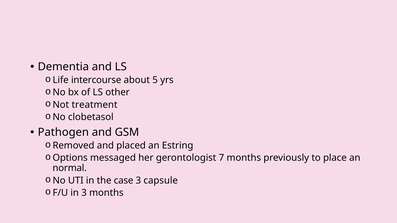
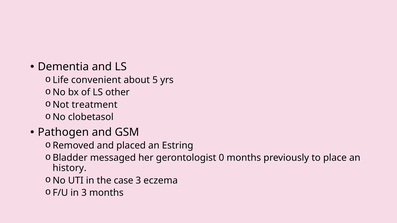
intercourse: intercourse -> convenient (96, 80)
Options: Options -> Bladder (70, 158)
7: 7 -> 0 (221, 158)
normal: normal -> history (70, 168)
capsule: capsule -> eczema (161, 181)
